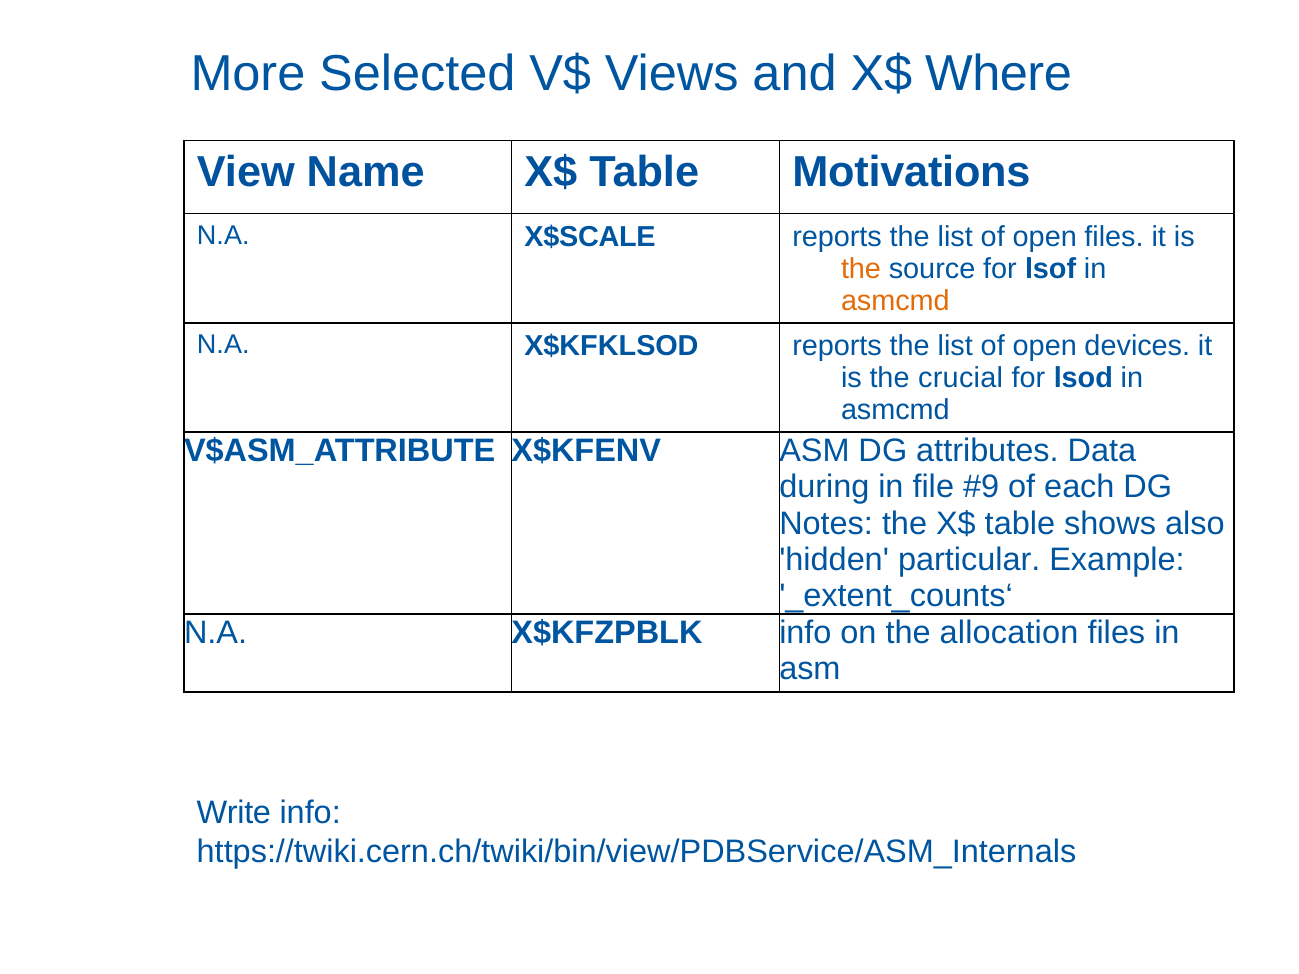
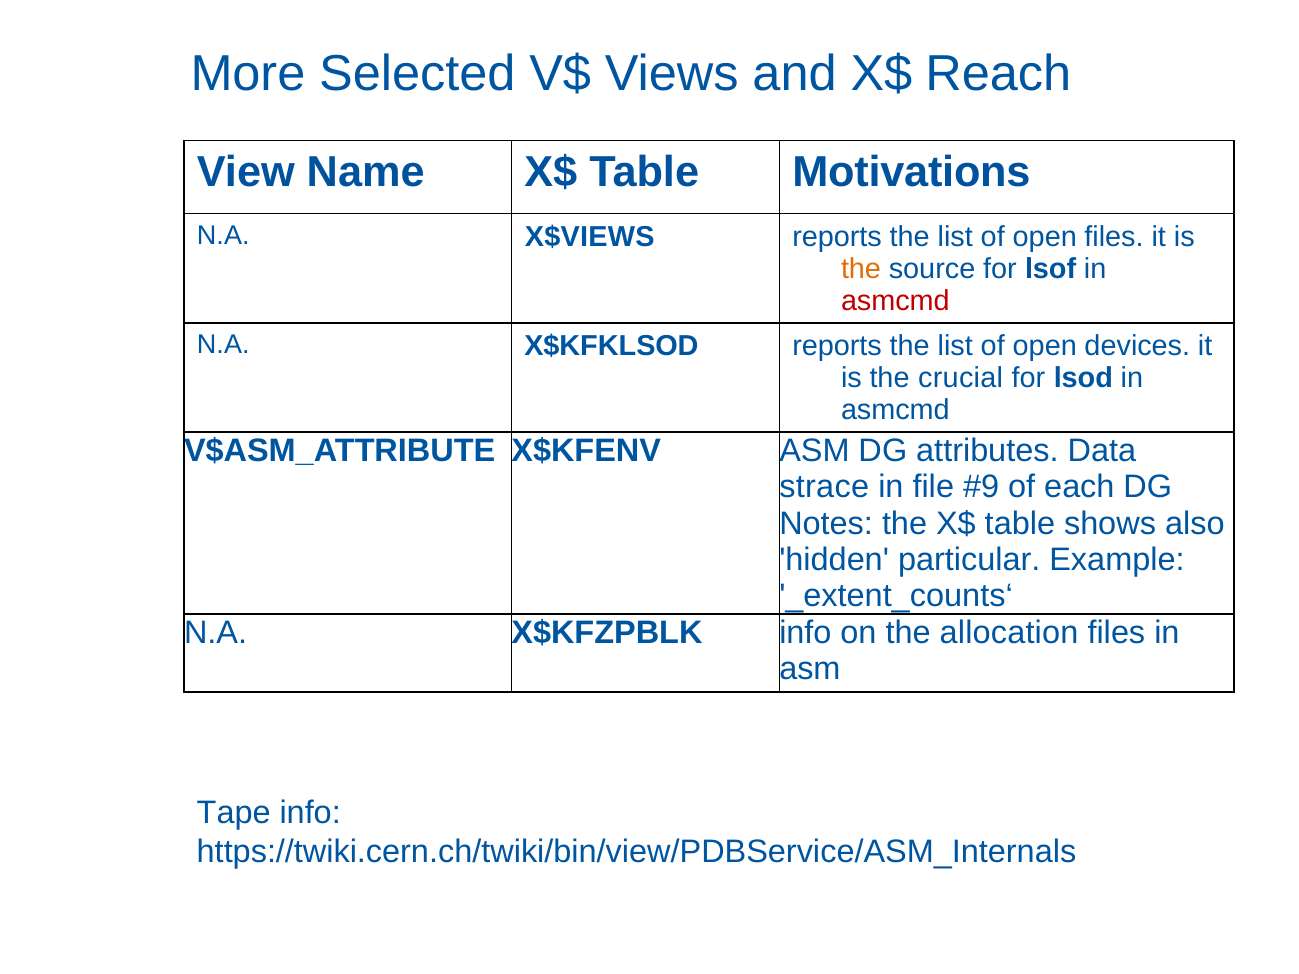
Where: Where -> Reach (998, 74)
X$SCALE: X$SCALE -> X$VIEWS (590, 237)
asmcmd colour: orange -> red (895, 301)
during: during -> strace (824, 487)
Write: Write -> Tape (234, 813)
